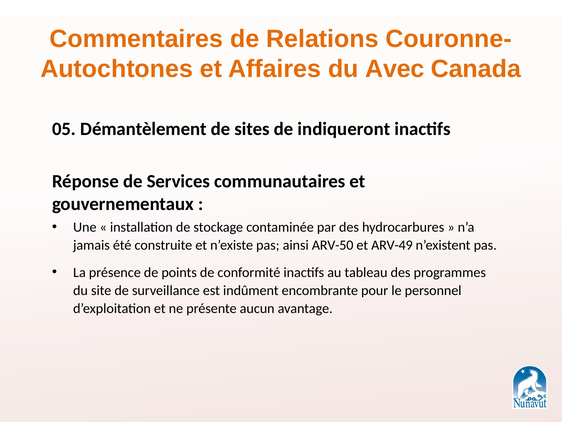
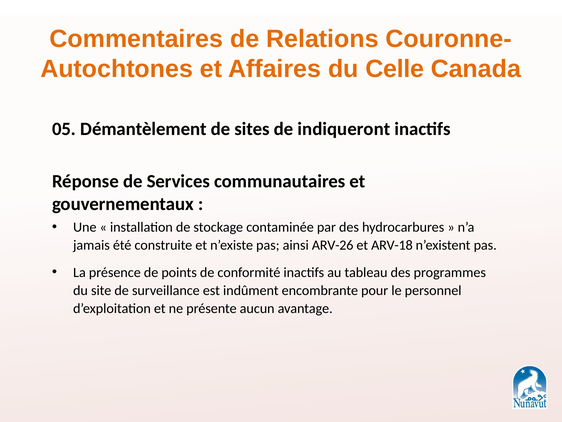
Avec: Avec -> Celle (395, 69)
ARV-50: ARV-50 -> ARV-26 (333, 245)
ARV-49: ARV-49 -> ARV-18 (392, 245)
